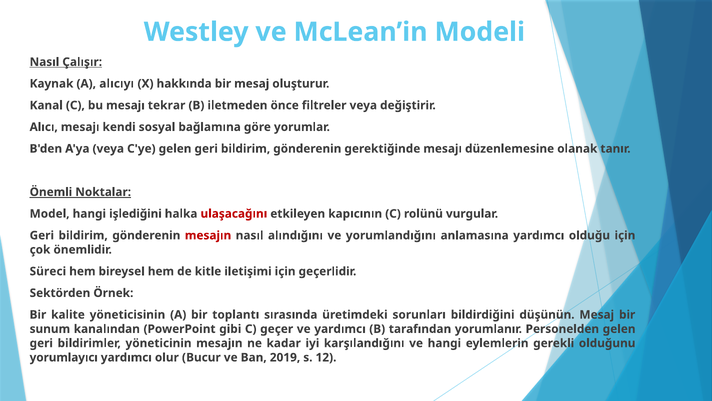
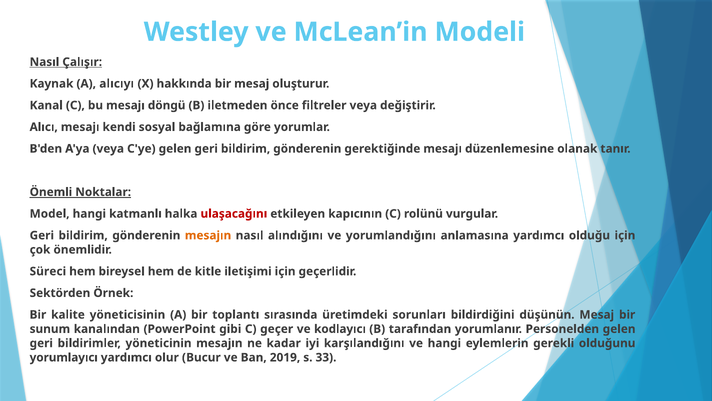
tekrar: tekrar -> döngü (167, 105)
işlediğini: işlediğini -> katmanlı (135, 213)
mesajın colour: red -> orange (208, 235)
ve yardımcı: yardımcı -> kodlayıcı (340, 329)
12: 12 -> 33 (326, 357)
